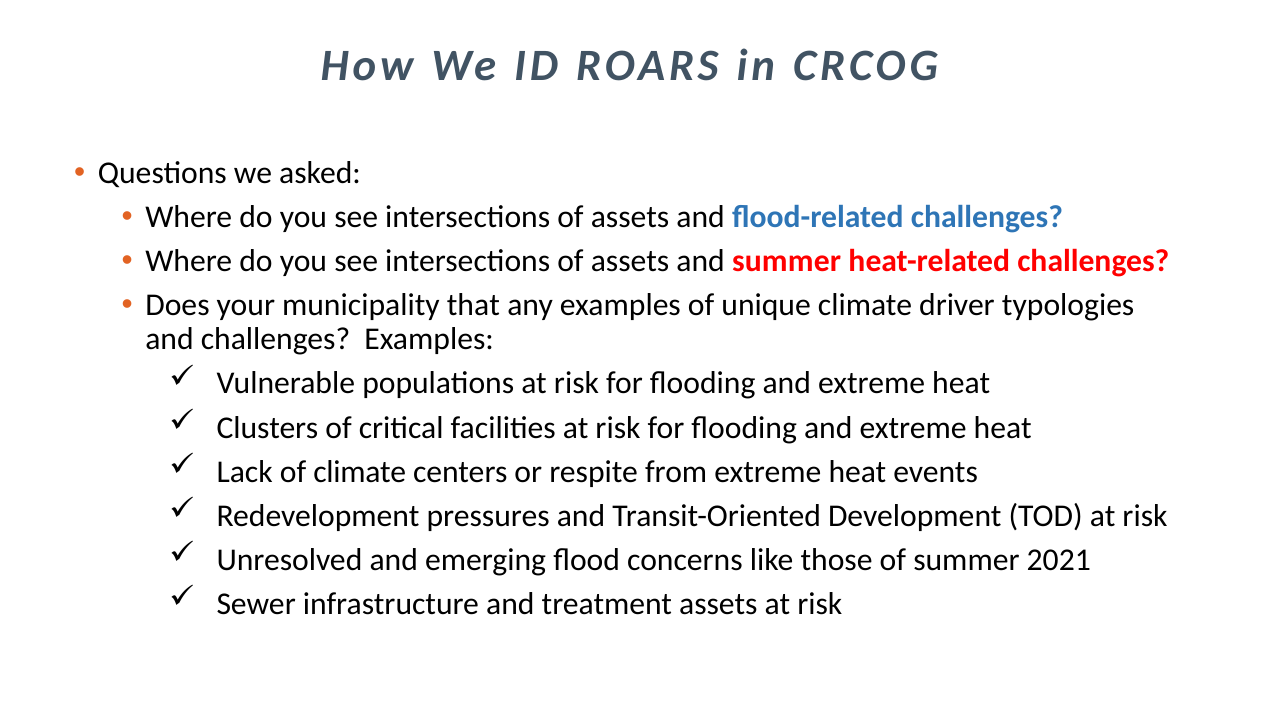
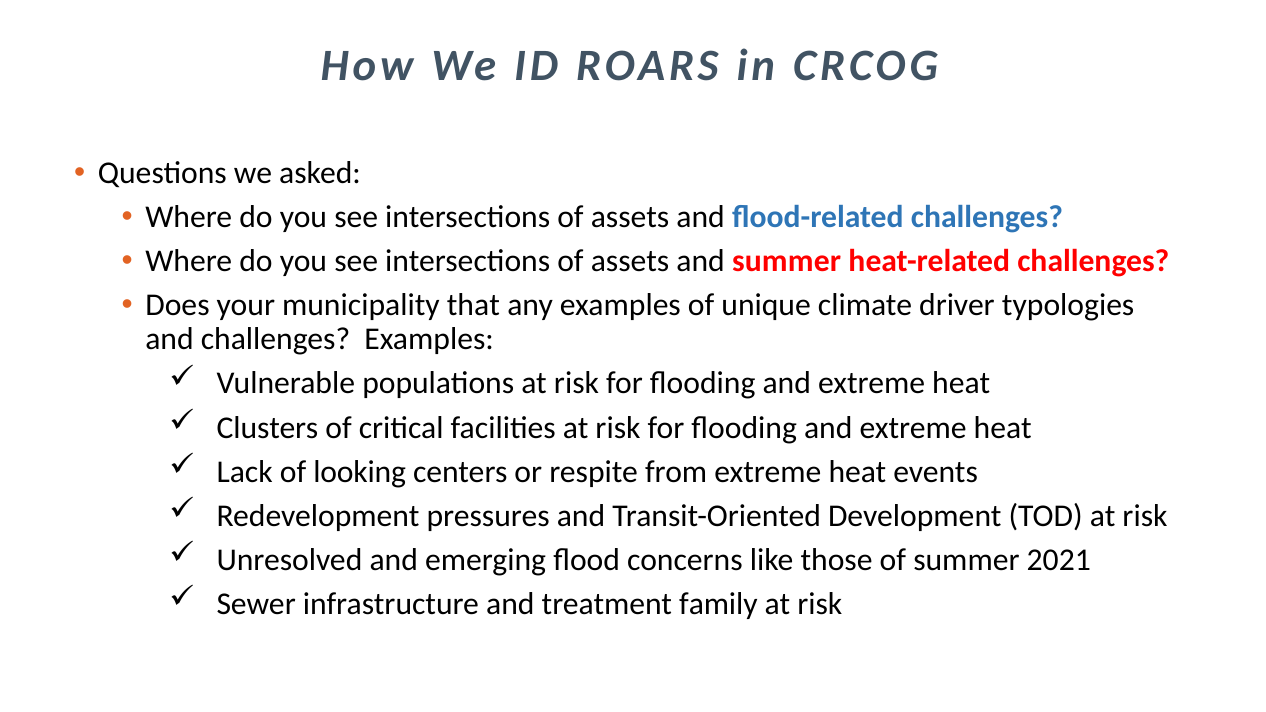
of climate: climate -> looking (360, 472)
treatment assets: assets -> family (718, 604)
